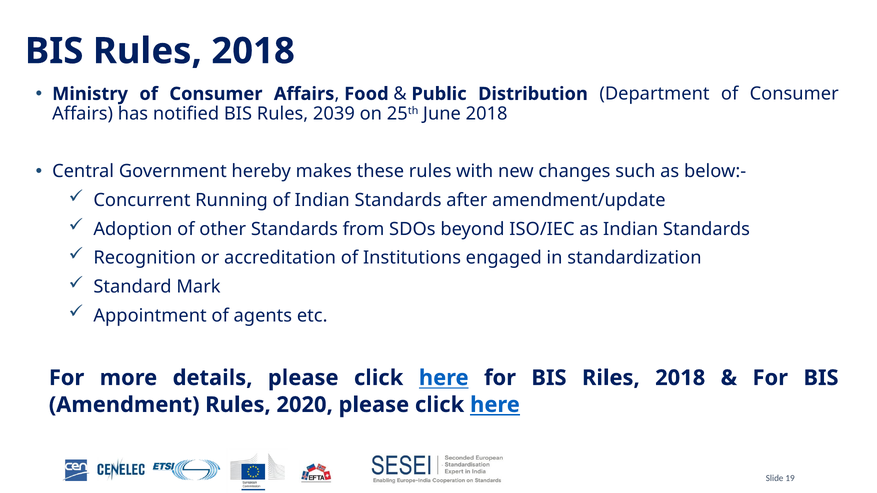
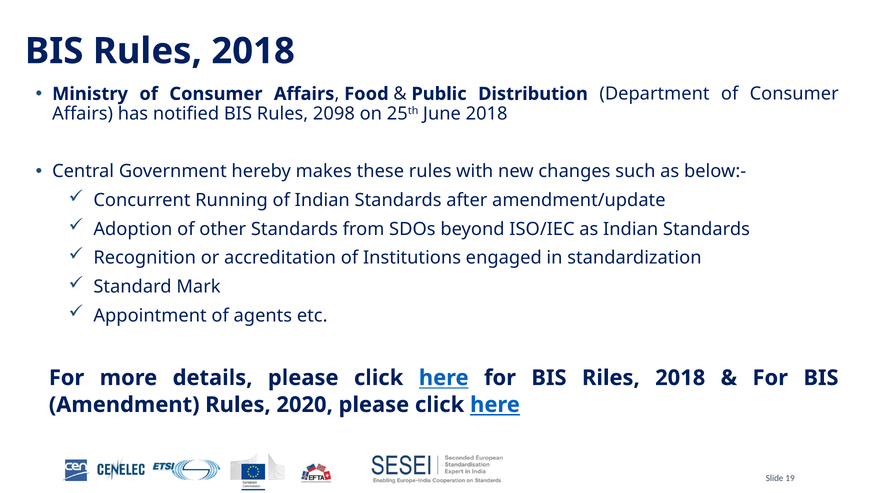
2039: 2039 -> 2098 (334, 114)
